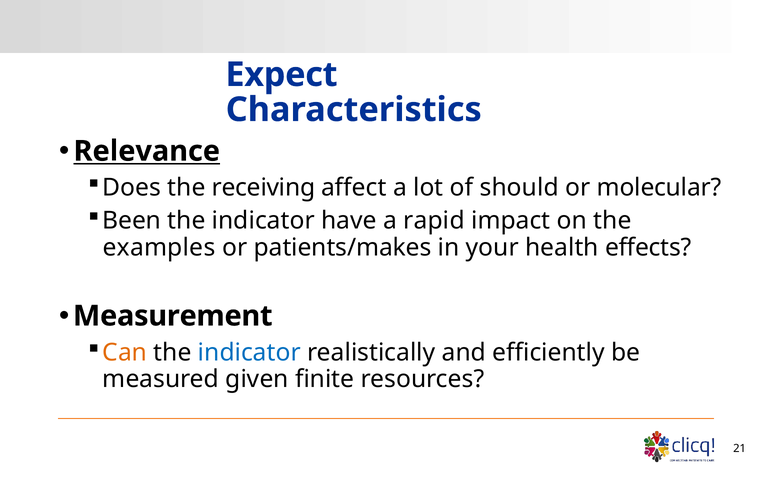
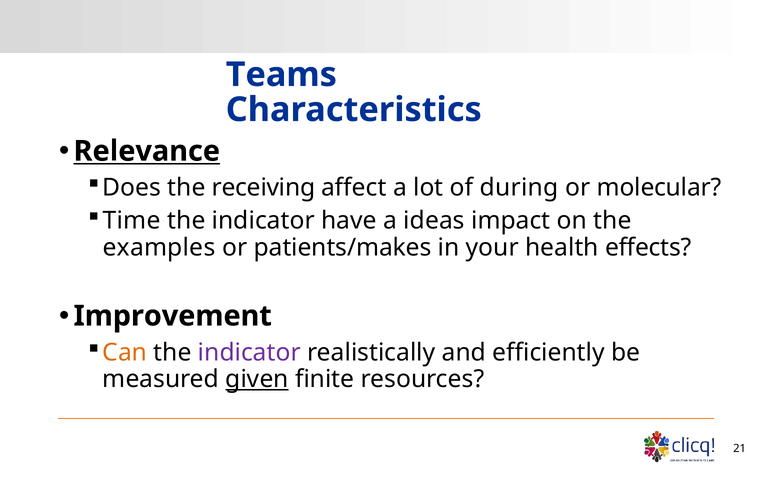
Expect: Expect -> Teams (281, 75)
should: should -> during (519, 188)
Been: Been -> Time (132, 221)
rapid: rapid -> ideas (434, 221)
Measurement: Measurement -> Improvement (173, 316)
indicator colour: blue -> purple (249, 352)
given underline: none -> present (257, 379)
